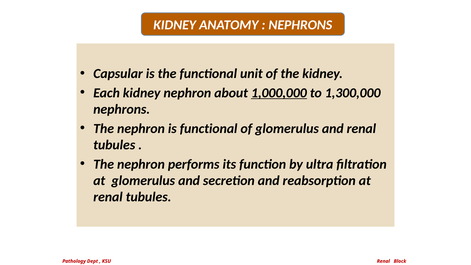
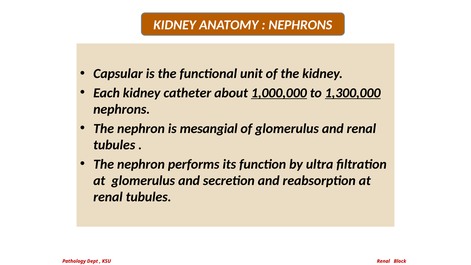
kidney nephron: nephron -> catheter (187, 93)
1,300,000 underline: none -> present (353, 93)
is functional: functional -> mesangial (209, 128)
